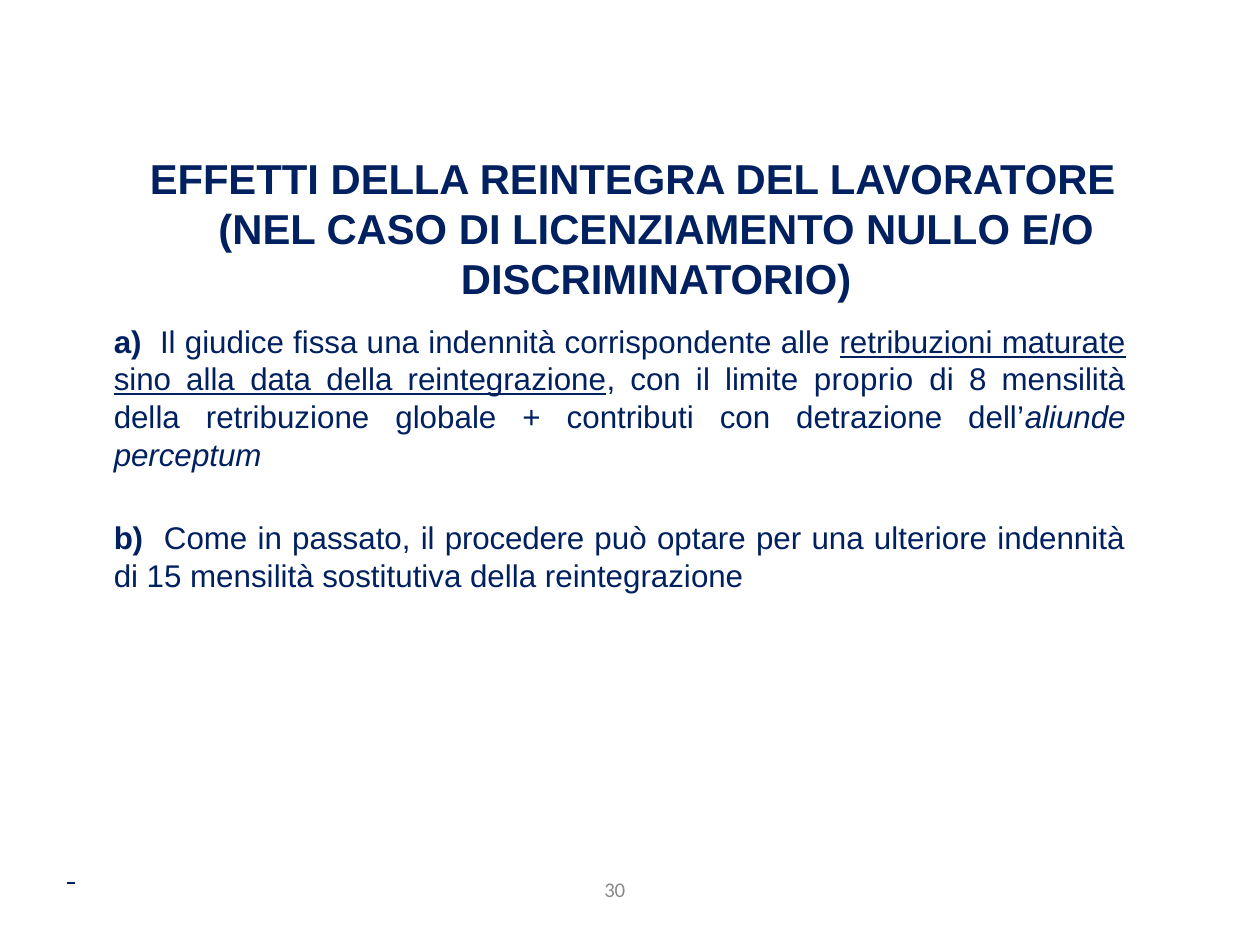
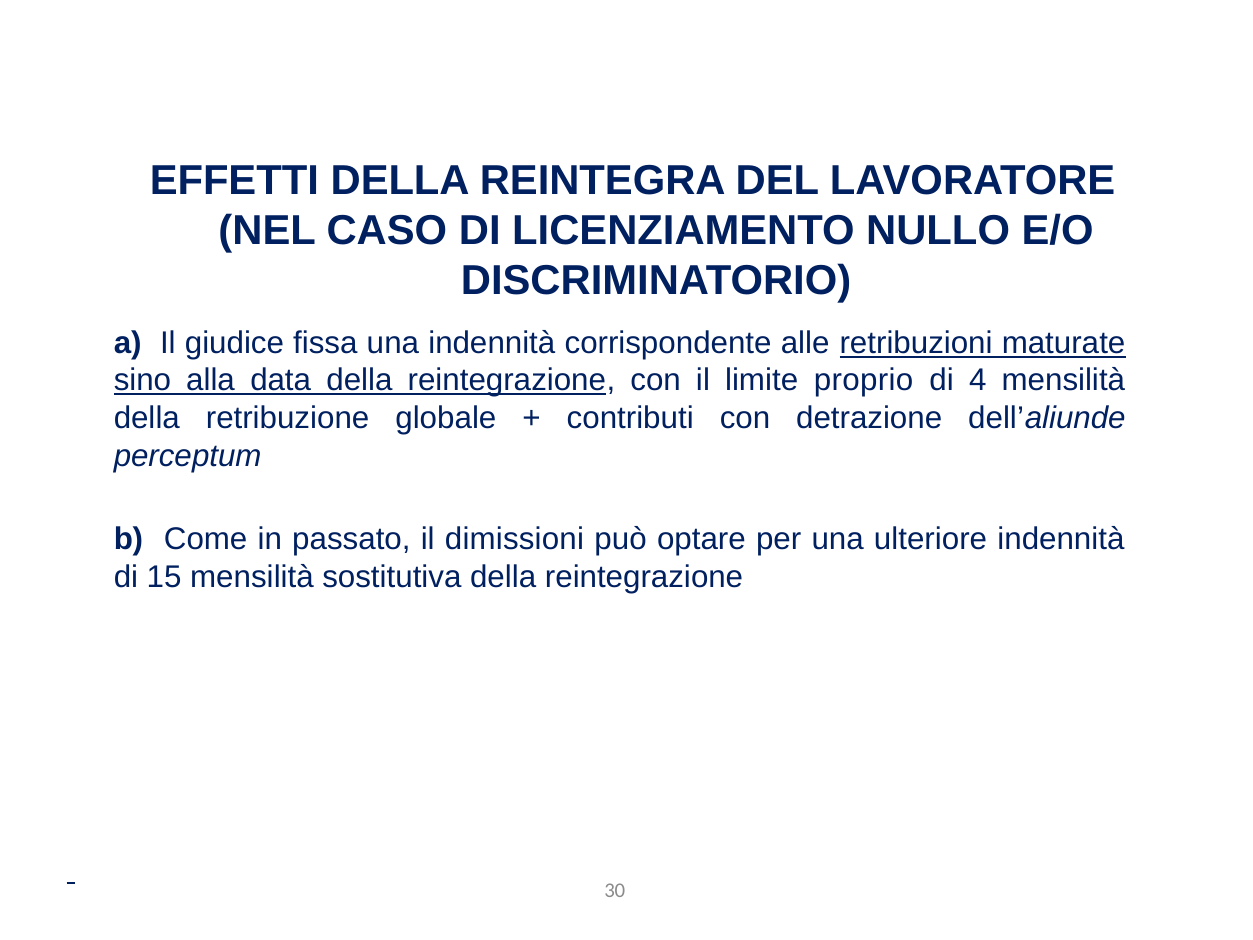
8: 8 -> 4 (978, 380)
procedere: procedere -> dimissioni (514, 539)
